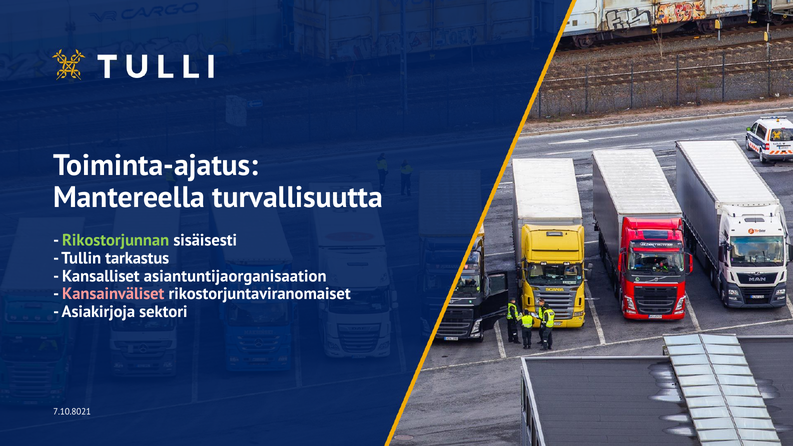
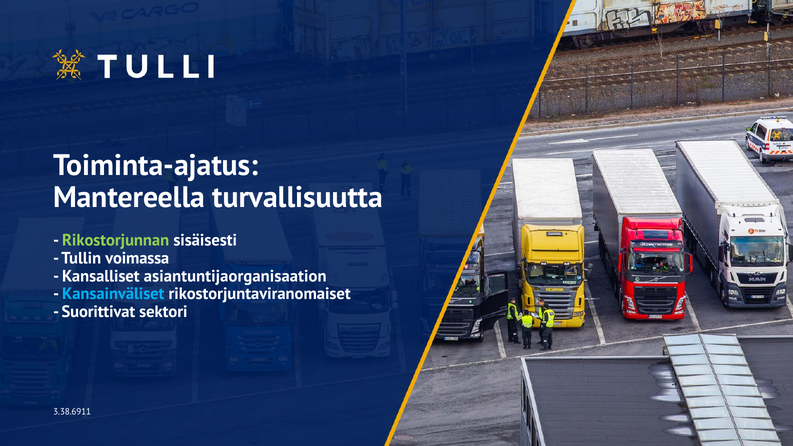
tarkastus: tarkastus -> voimassa (137, 258)
Kansainväliset colour: pink -> light blue (113, 294)
Asiakirjoja: Asiakirjoja -> Suorittivat (98, 312)
7.10.8021: 7.10.8021 -> 3.38.6911 (72, 412)
